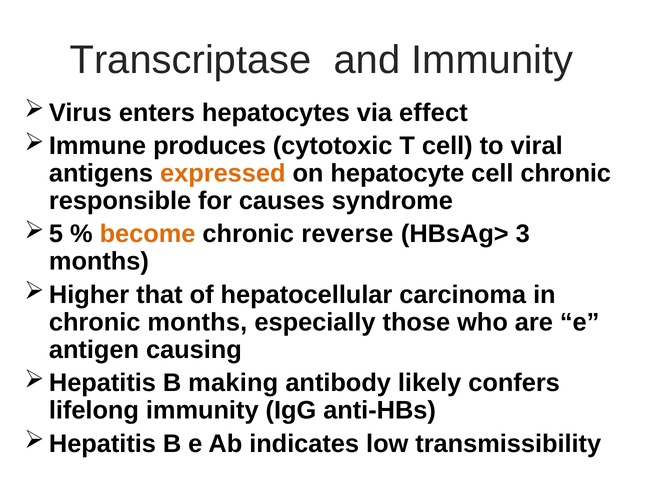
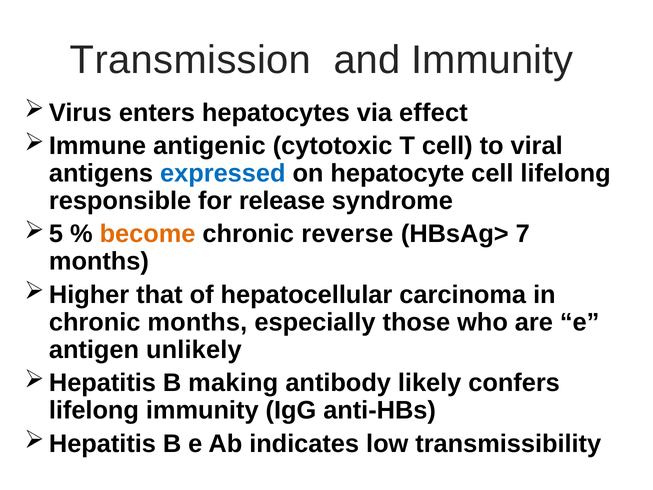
Transcriptase: Transcriptase -> Transmission (190, 60)
produces: produces -> antigenic (209, 146)
expressed colour: orange -> blue (223, 173)
cell chronic: chronic -> lifelong (566, 173)
causes: causes -> release (282, 201)
3: 3 -> 7 (523, 234)
causing: causing -> unlikely (194, 350)
